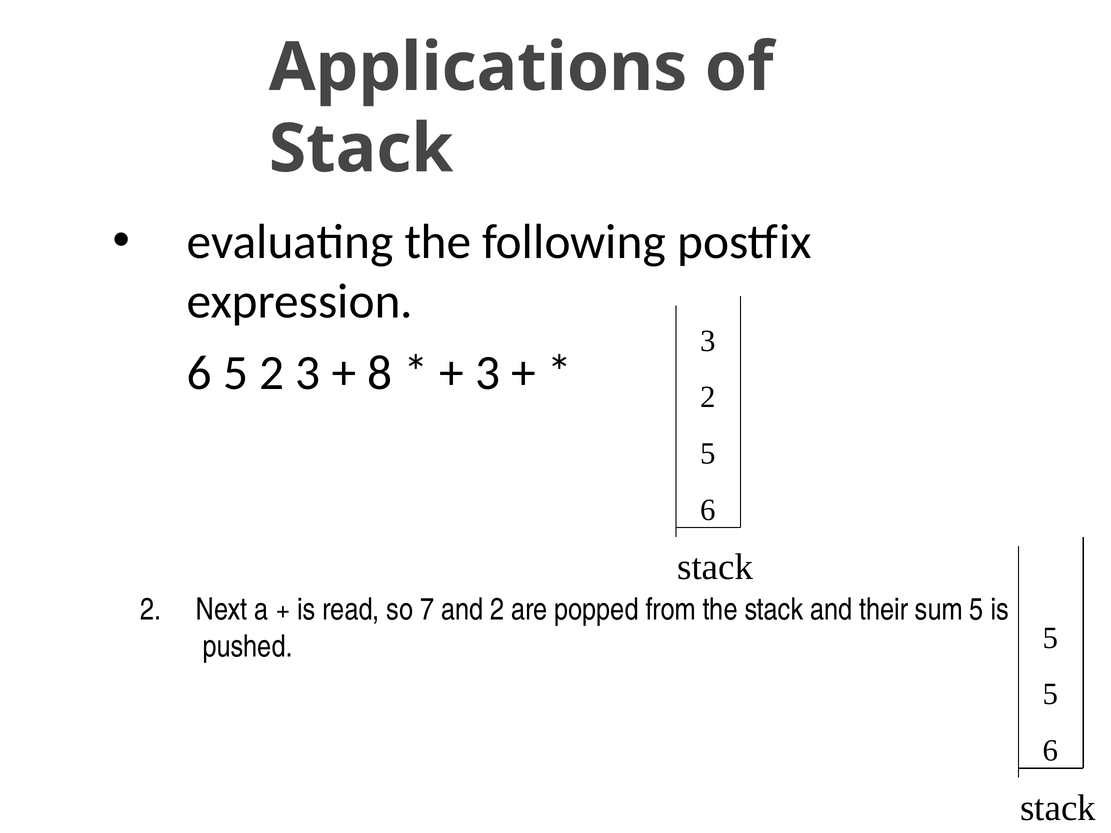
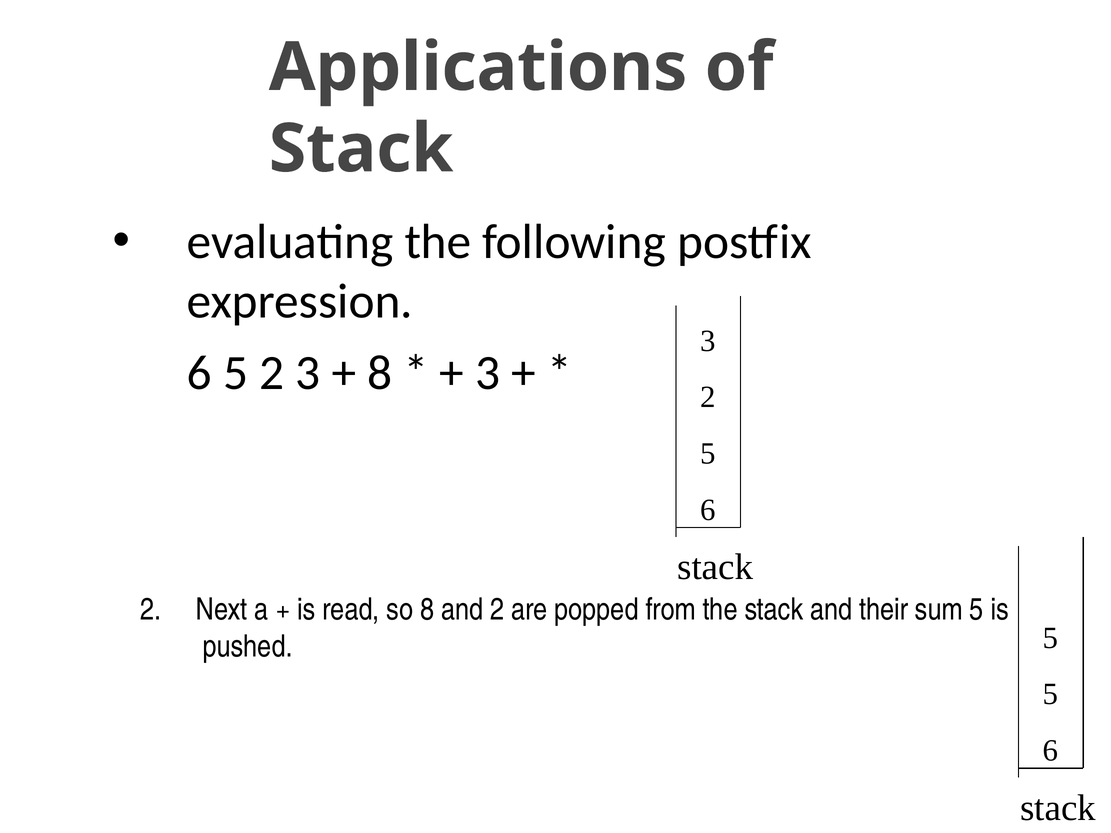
so 7: 7 -> 8 (427, 610)
